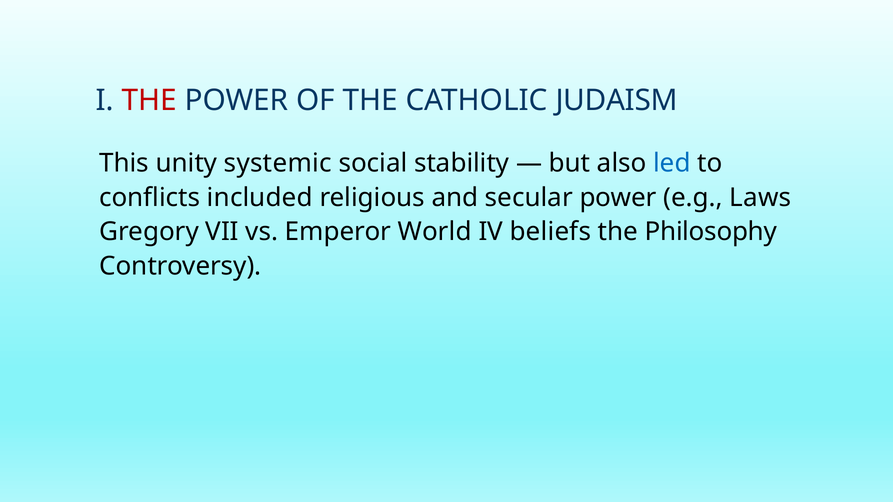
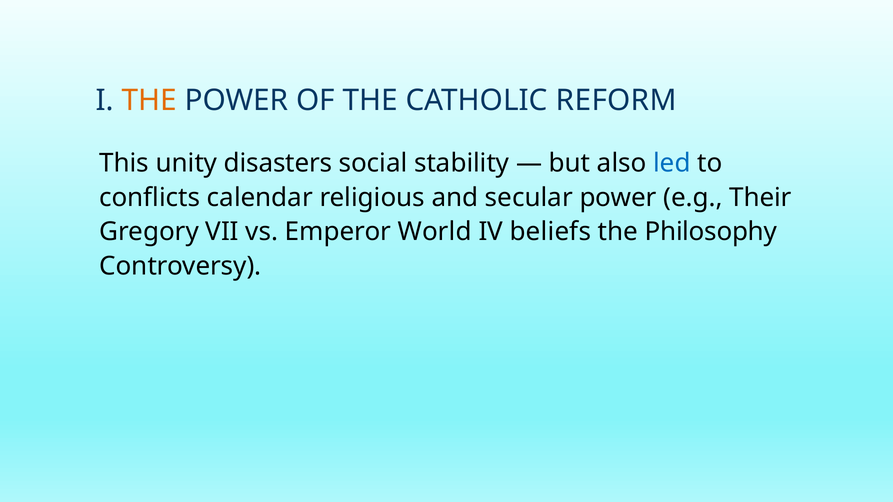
THE colour: red -> orange (149, 100)
JUDAISM: JUDAISM -> REFORM (616, 100)
systemic: systemic -> disasters (278, 163)
included: included -> calendar (260, 198)
Laws: Laws -> Their (760, 198)
